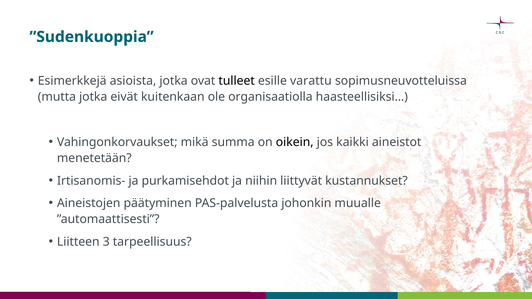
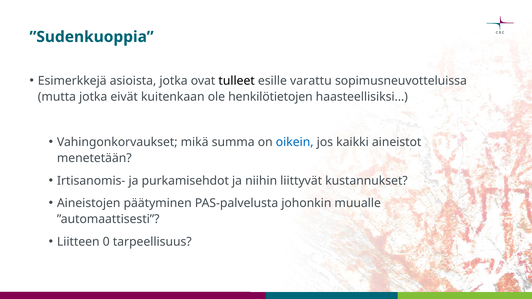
organisaatiolla: organisaatiolla -> henkilötietojen (270, 97)
oikein colour: black -> blue (295, 142)
3: 3 -> 0 (106, 242)
